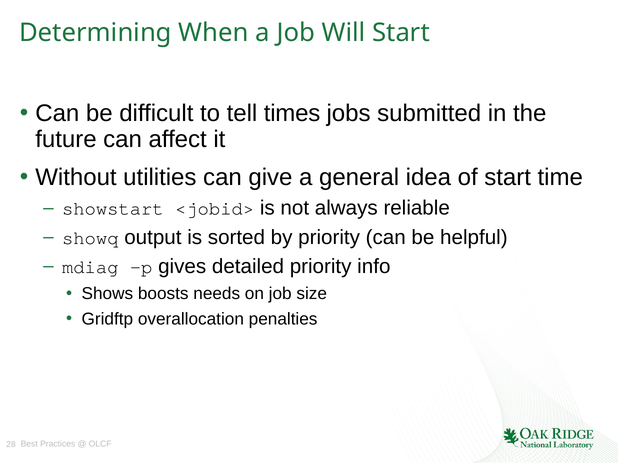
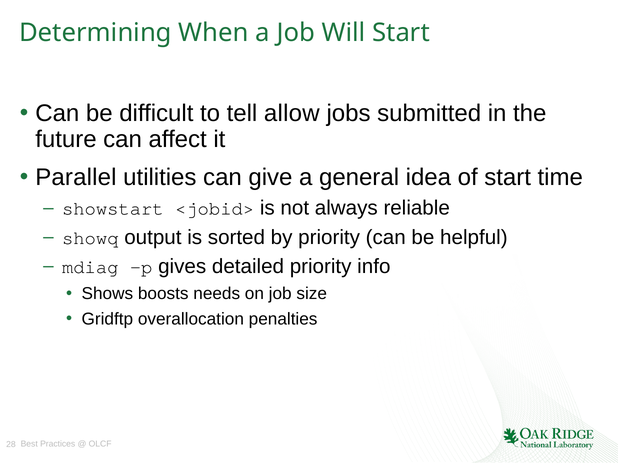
times: times -> allow (292, 113)
Without: Without -> Parallel (76, 177)
